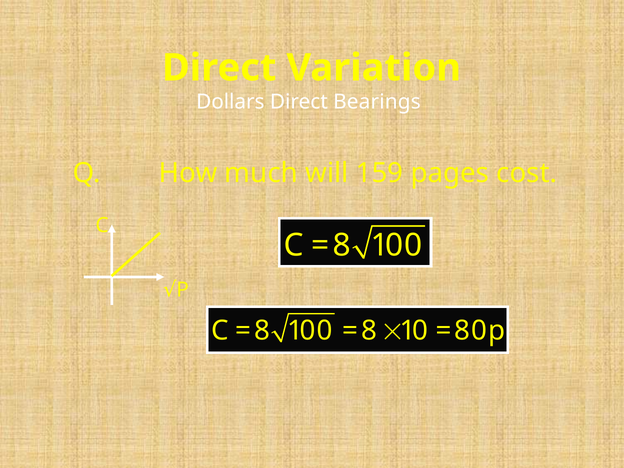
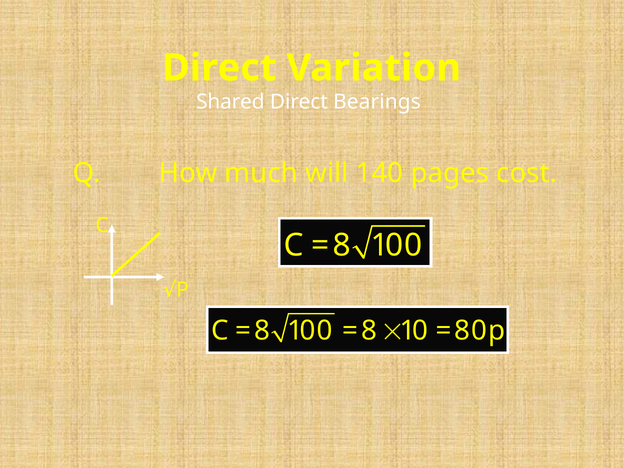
Dollars: Dollars -> Shared (230, 102)
159: 159 -> 140 (380, 173)
